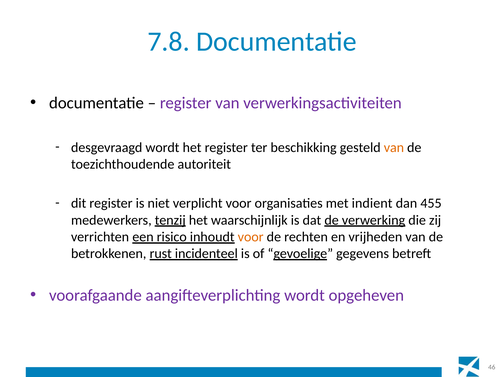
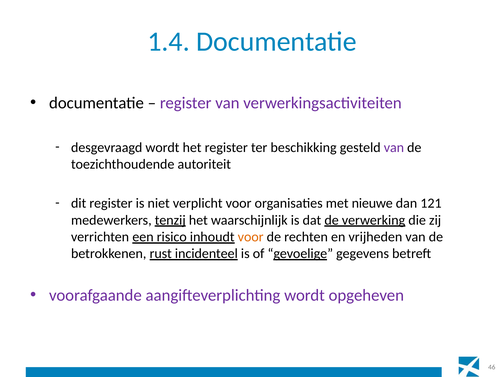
7.8: 7.8 -> 1.4 (169, 42)
van colour: orange -> purple (394, 148)
indient: indient -> nieuwe (372, 203)
455: 455 -> 121 (431, 203)
